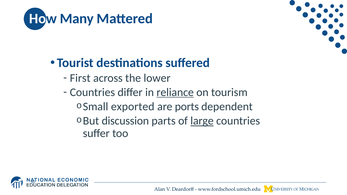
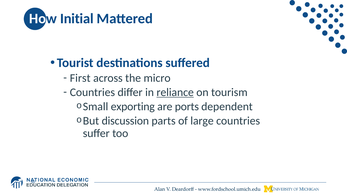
Many: Many -> Initial (77, 19)
lower: lower -> micro (157, 78)
exported: exported -> exporting (133, 107)
large underline: present -> none (202, 121)
